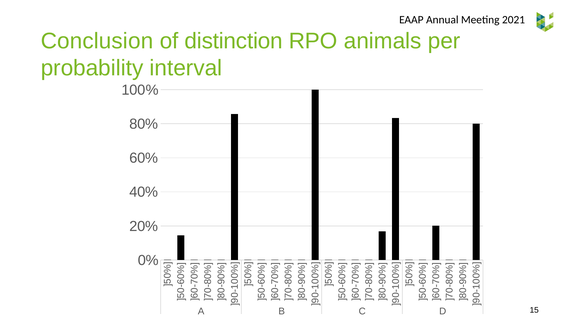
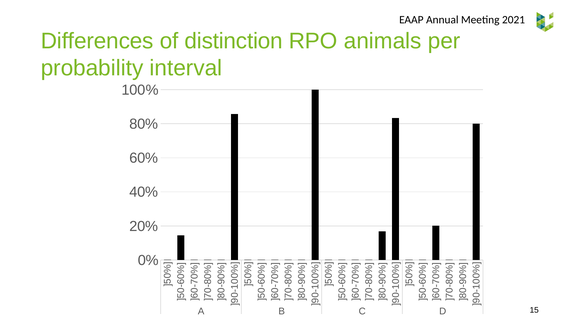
Conclusion: Conclusion -> Differences (97, 41)
